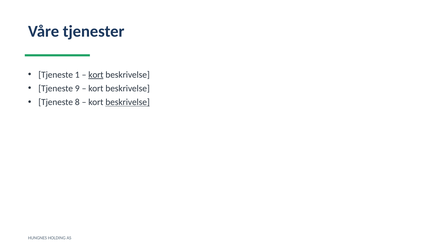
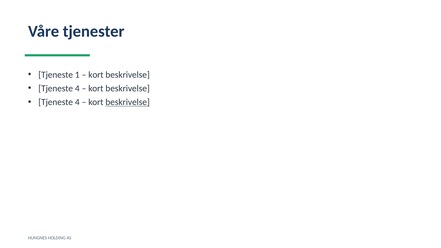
kort underline: present -> none (96, 75)
9: 9 -> 4 (77, 88)
8: 8 -> 4 (77, 102)
